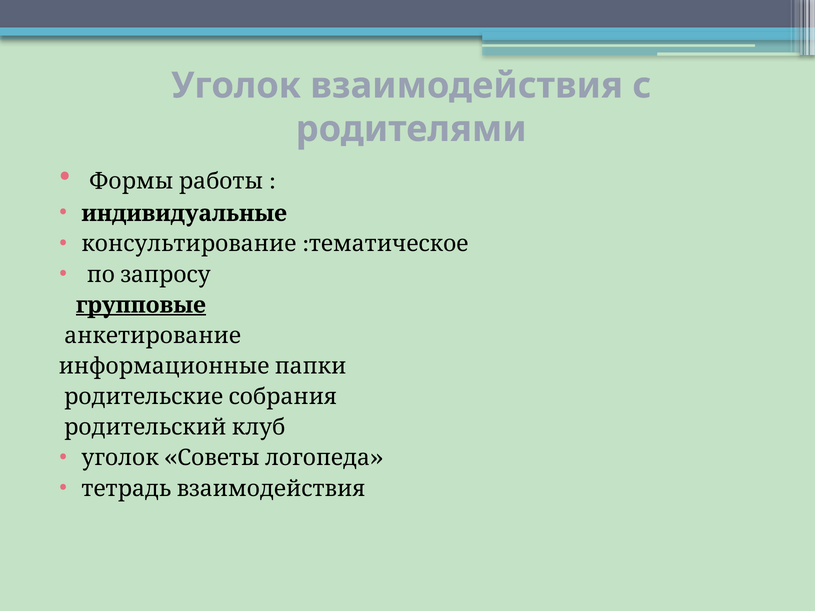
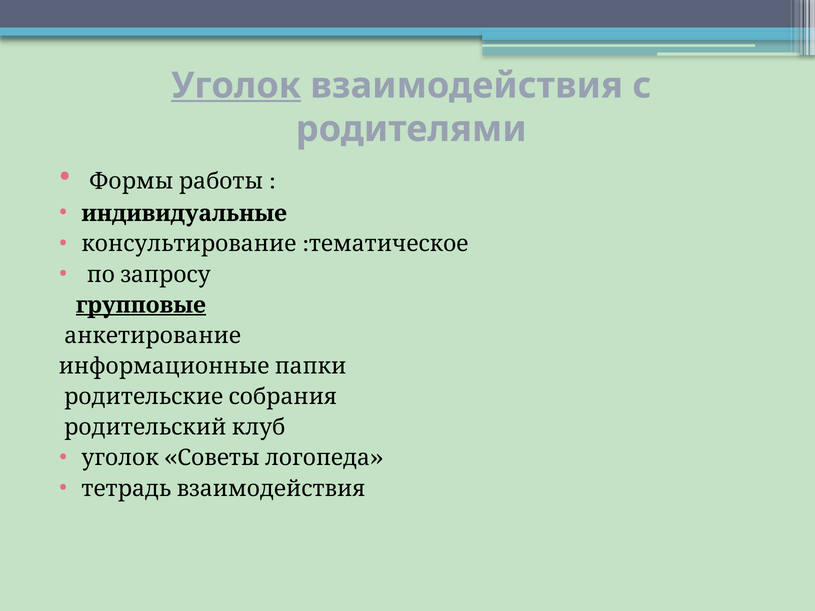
Уголок underline: none -> present (236, 86)
